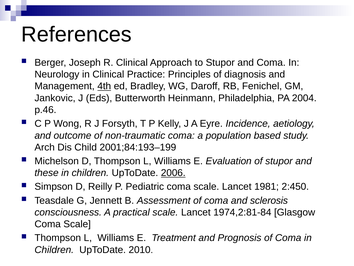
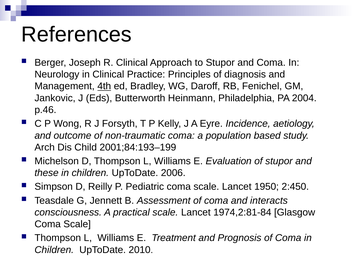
2006 underline: present -> none (173, 173)
1981: 1981 -> 1950 (267, 186)
sclerosis: sclerosis -> interacts (269, 200)
